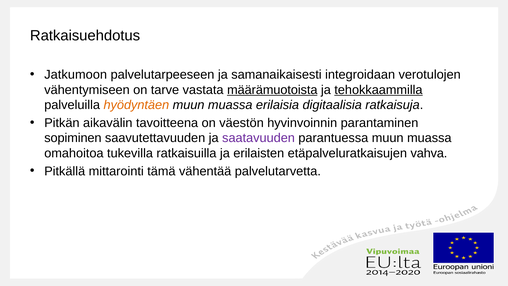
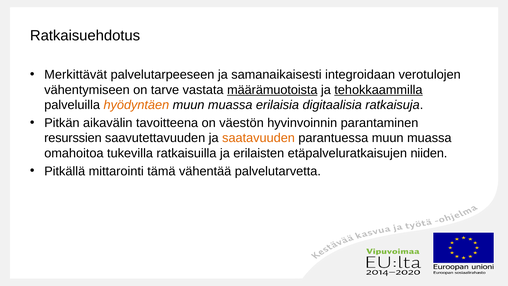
Jatkumoon: Jatkumoon -> Merkittävät (76, 75)
sopiminen: sopiminen -> resurssien (73, 138)
saatavuuden colour: purple -> orange (259, 138)
vahva: vahva -> niiden (429, 153)
